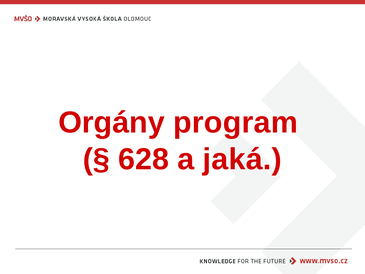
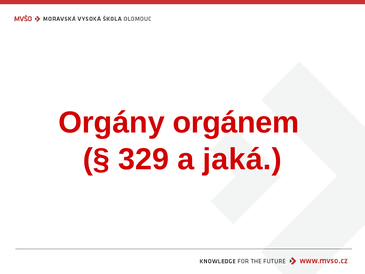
program: program -> orgánem (236, 123)
628: 628 -> 329 (144, 159)
